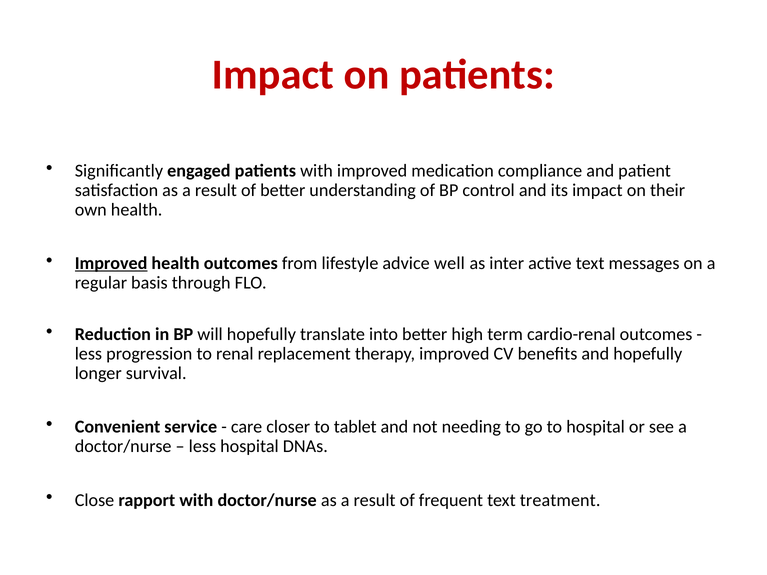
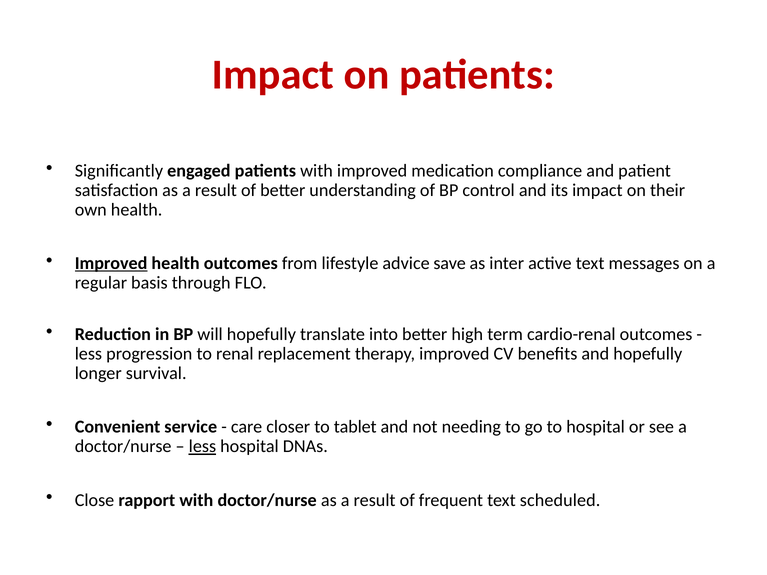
well: well -> save (450, 263)
less underline: none -> present (202, 447)
treatment: treatment -> scheduled (560, 500)
